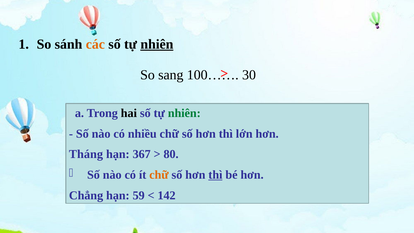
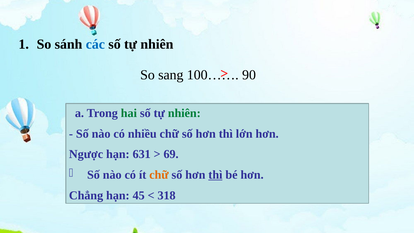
các colour: orange -> blue (95, 44)
nhiên underline: present -> none (157, 44)
30: 30 -> 90 (249, 75)
hai colour: black -> green (129, 113)
Tháng: Tháng -> Ngược (86, 154)
367: 367 -> 631 (142, 154)
80: 80 -> 69 (171, 154)
59: 59 -> 45 (139, 195)
142: 142 -> 318 (167, 195)
